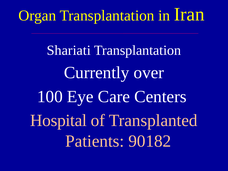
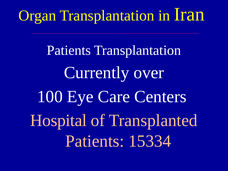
Shariati: Shariati -> Patients (69, 50)
90182: 90182 -> 15334 (150, 141)
